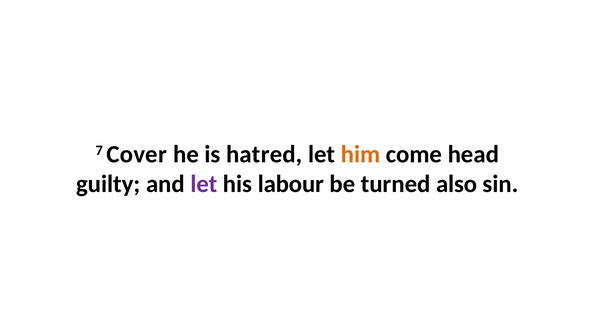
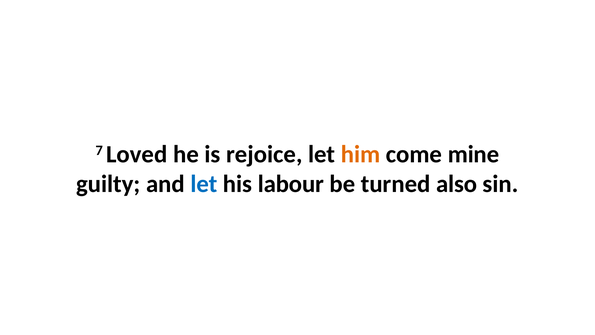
Cover: Cover -> Loved (137, 154)
hatred: hatred -> rejoice (264, 154)
head: head -> mine (473, 154)
let colour: purple -> blue (204, 184)
